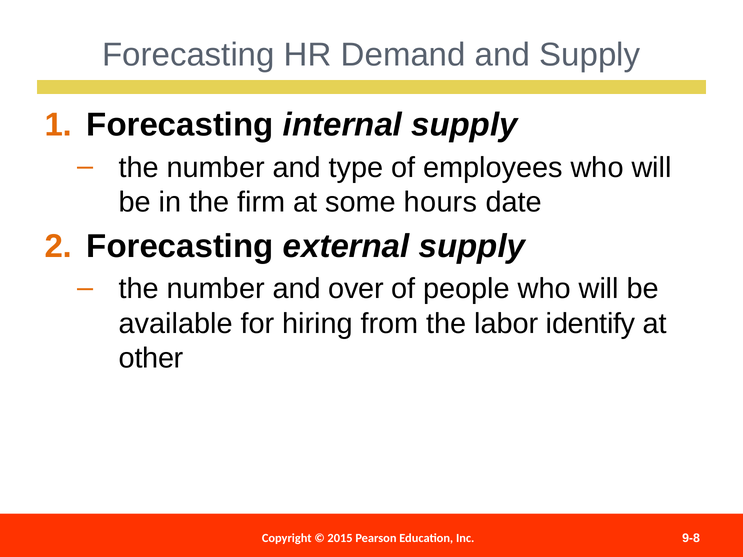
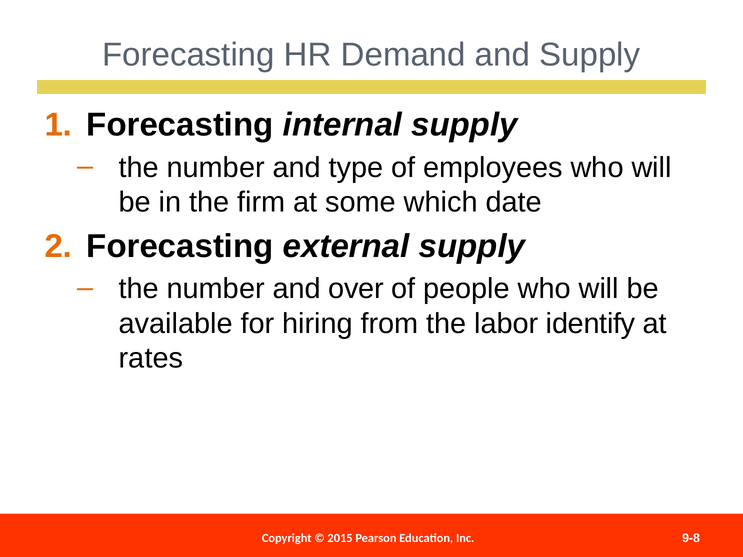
hours: hours -> which (441, 202)
other: other -> rates (151, 358)
